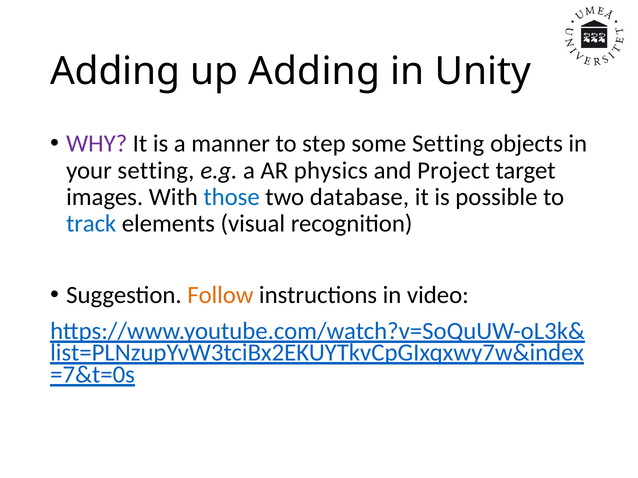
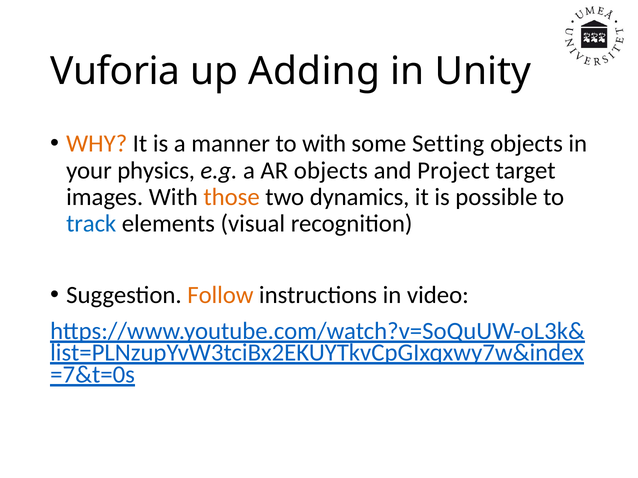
Adding: Adding -> Vuforia (115, 71)
WHY colour: purple -> orange (97, 144)
to step: step -> with (324, 144)
your setting: setting -> physics (156, 171)
AR physics: physics -> objects (331, 171)
those colour: blue -> orange (232, 197)
database: database -> dynamics (360, 197)
